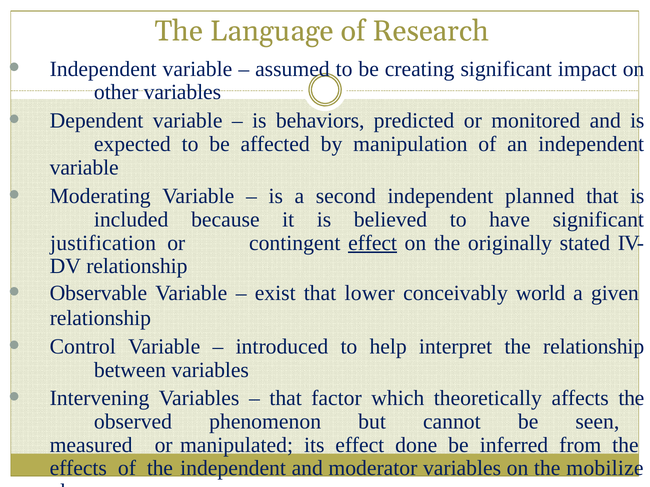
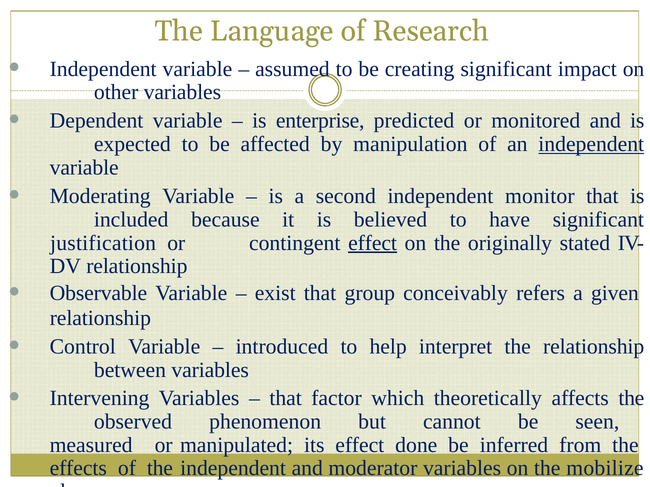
behaviors: behaviors -> enterprise (320, 121)
independent underline: none -> present (591, 144)
planned: planned -> monitor (540, 196)
lower: lower -> group (370, 294)
world: world -> refers (541, 294)
